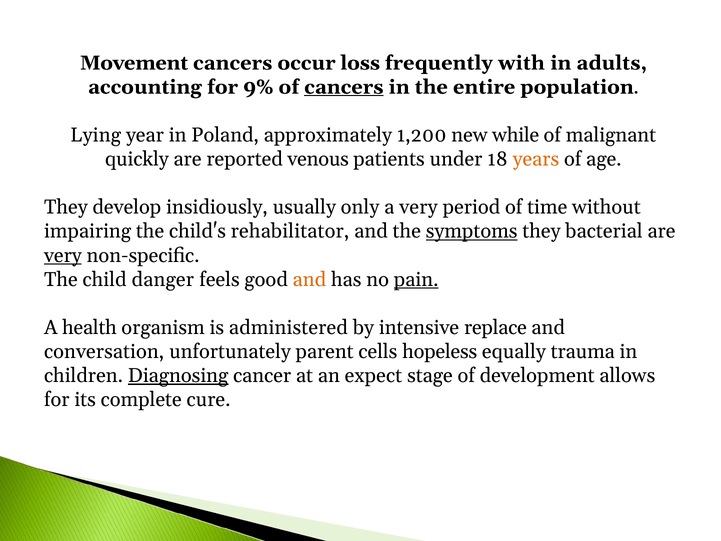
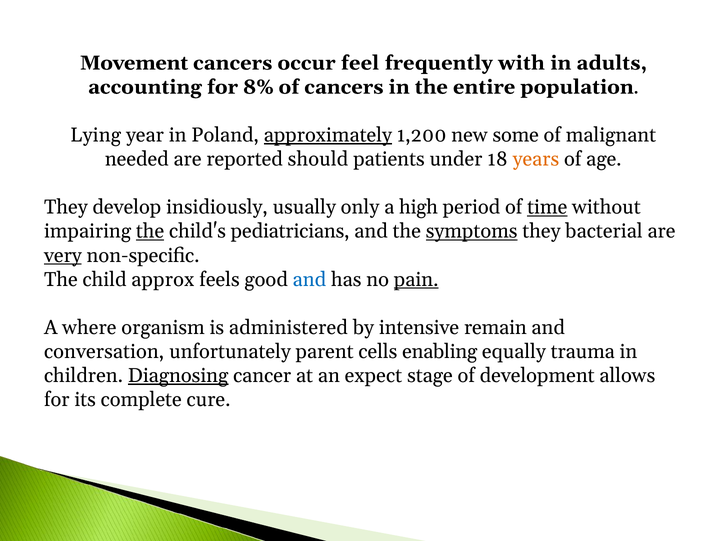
loss: loss -> feel (360, 63)
9%: 9% -> 8% (258, 87)
cancers underline: present -> none (344, 87)
approximately underline: none -> present (328, 135)
while: while -> some (516, 135)
quickly: quickly -> needed (137, 159)
venous: venous -> should (318, 159)
a very: very -> high (419, 207)
time underline: none -> present (547, 207)
the underline: none -> present (150, 231)
rehabilitator: rehabilitator -> pediatricians (290, 231)
danger: danger -> approx (163, 279)
and colour: orange -> blue (309, 279)
health: health -> where (89, 327)
replace: replace -> remain (495, 327)
hopeless: hopeless -> enabling (440, 351)
